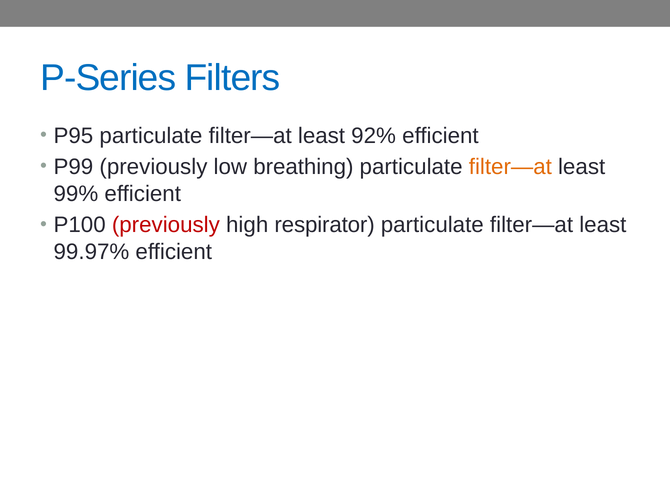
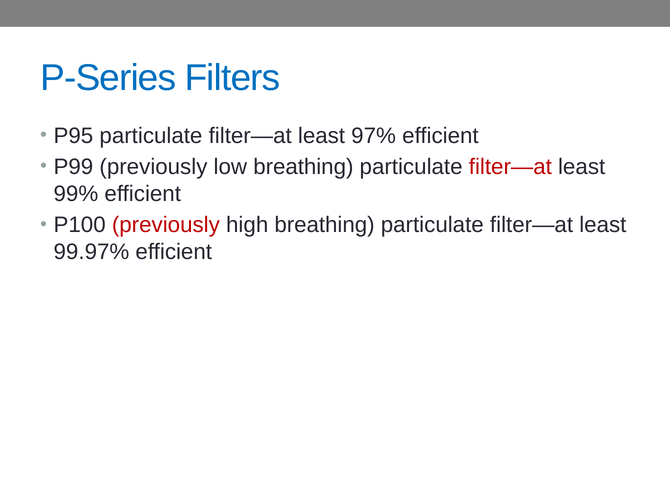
92%: 92% -> 97% (374, 136)
filter—at colour: orange -> red (510, 167)
high respirator: respirator -> breathing (325, 225)
